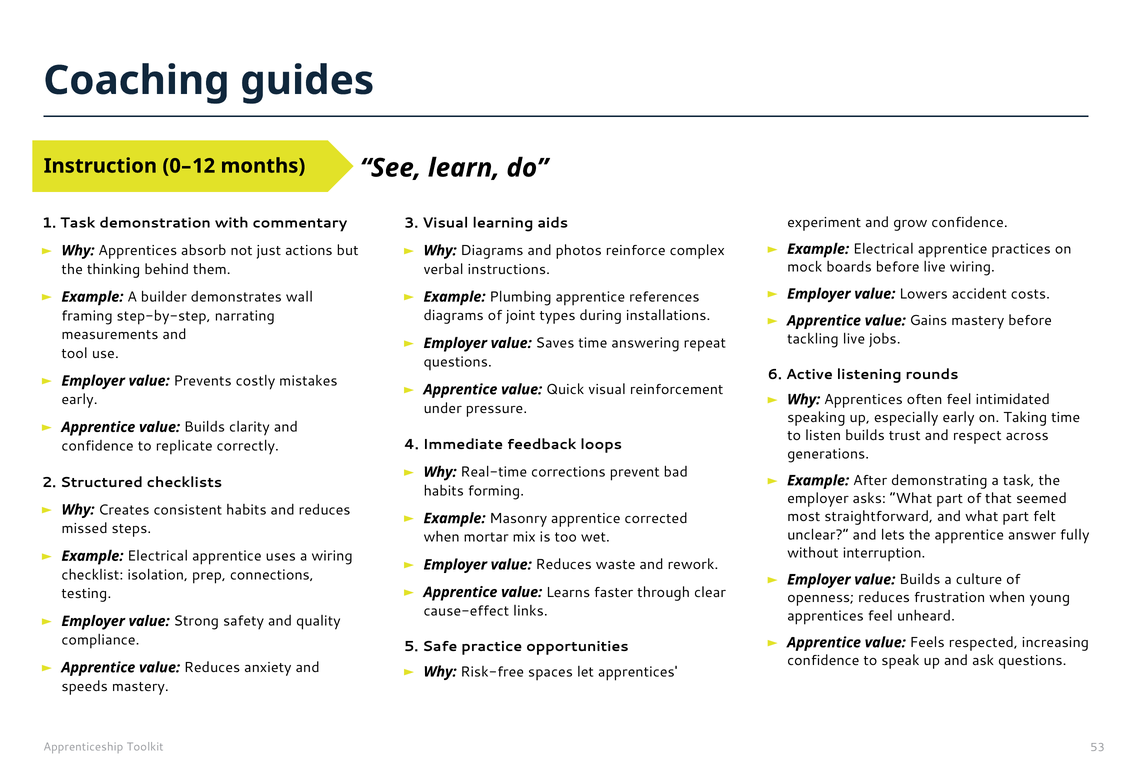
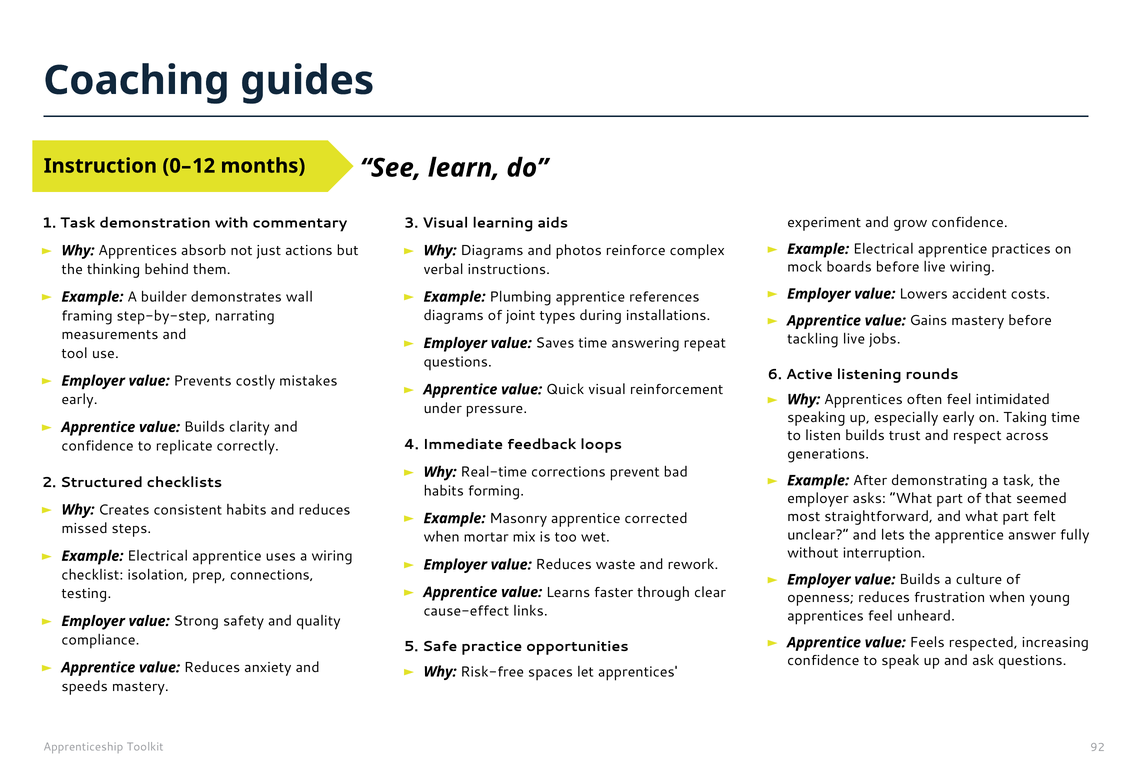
53: 53 -> 92 (1098, 747)
